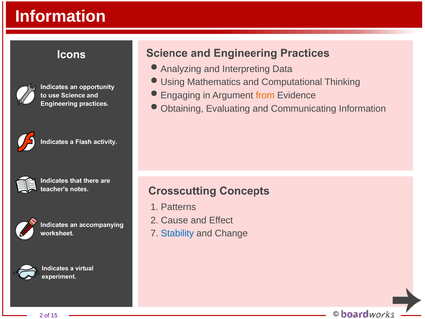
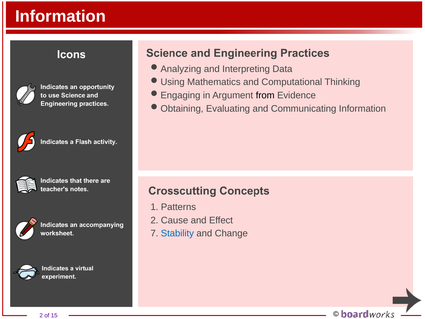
from colour: orange -> black (265, 95)
